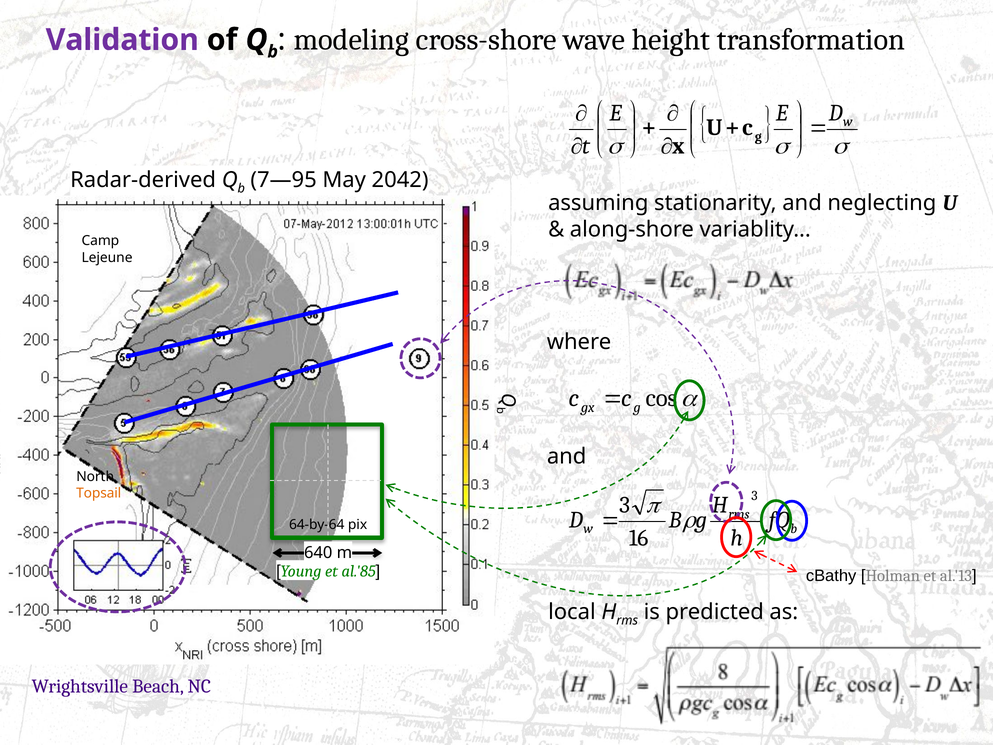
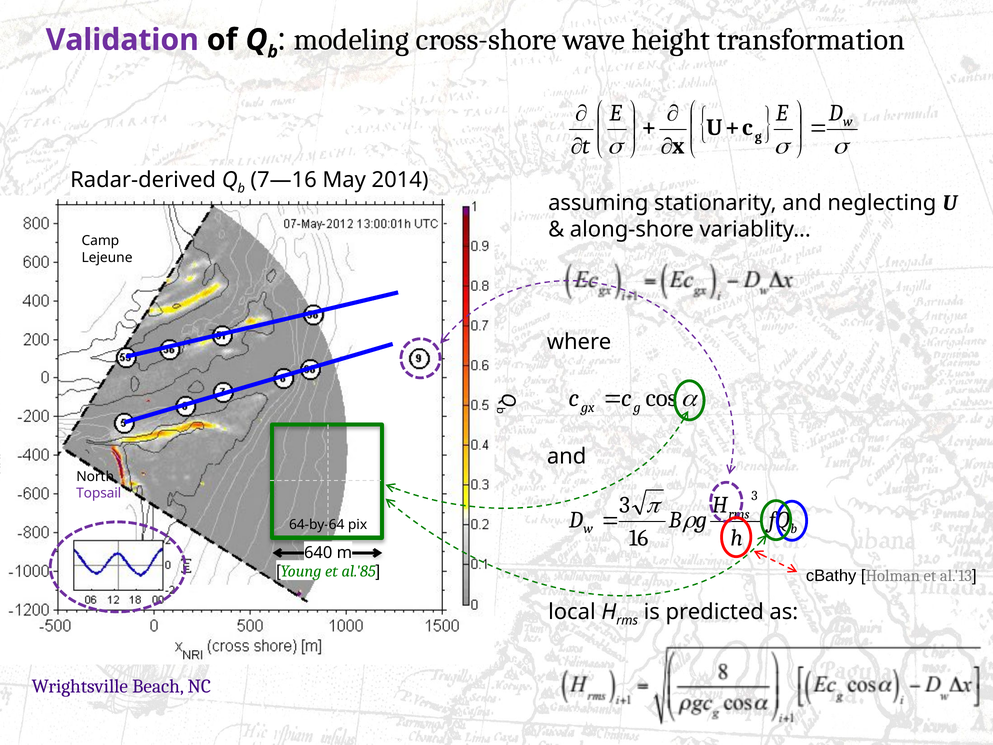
7—95: 7—95 -> 7—16 (284, 180)
2042: 2042 -> 2014 (400, 180)
Topsail colour: orange -> purple (99, 493)
